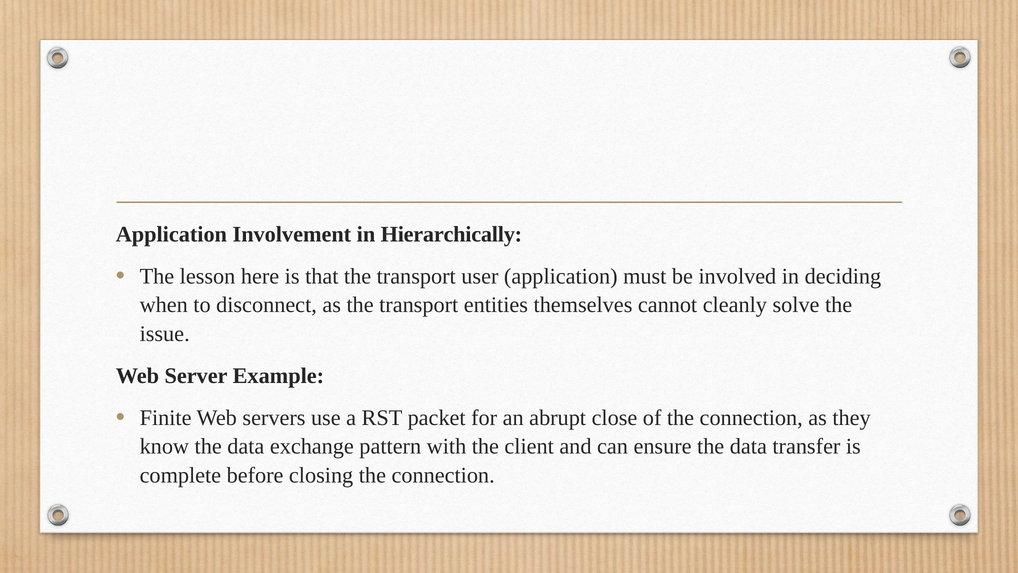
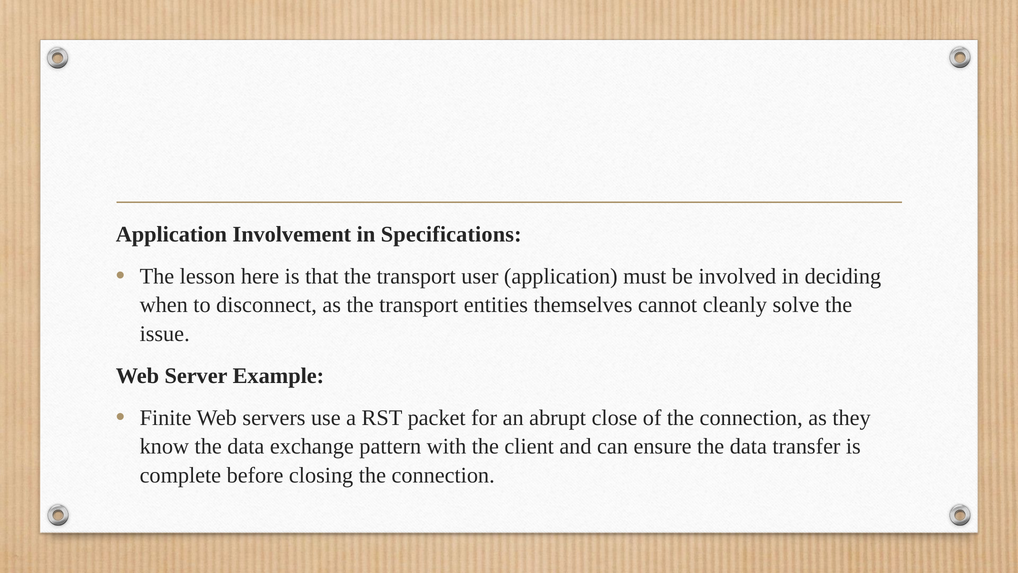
Hierarchically: Hierarchically -> Specifications (451, 234)
